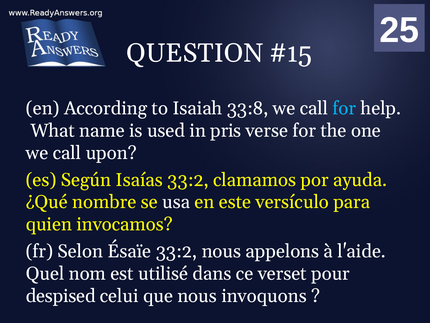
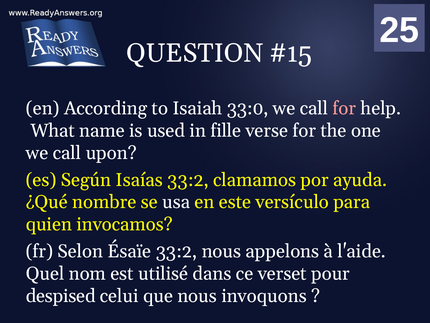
33:8: 33:8 -> 33:0 (248, 108)
for colour: light blue -> pink (344, 108)
pris: pris -> fille (226, 131)
